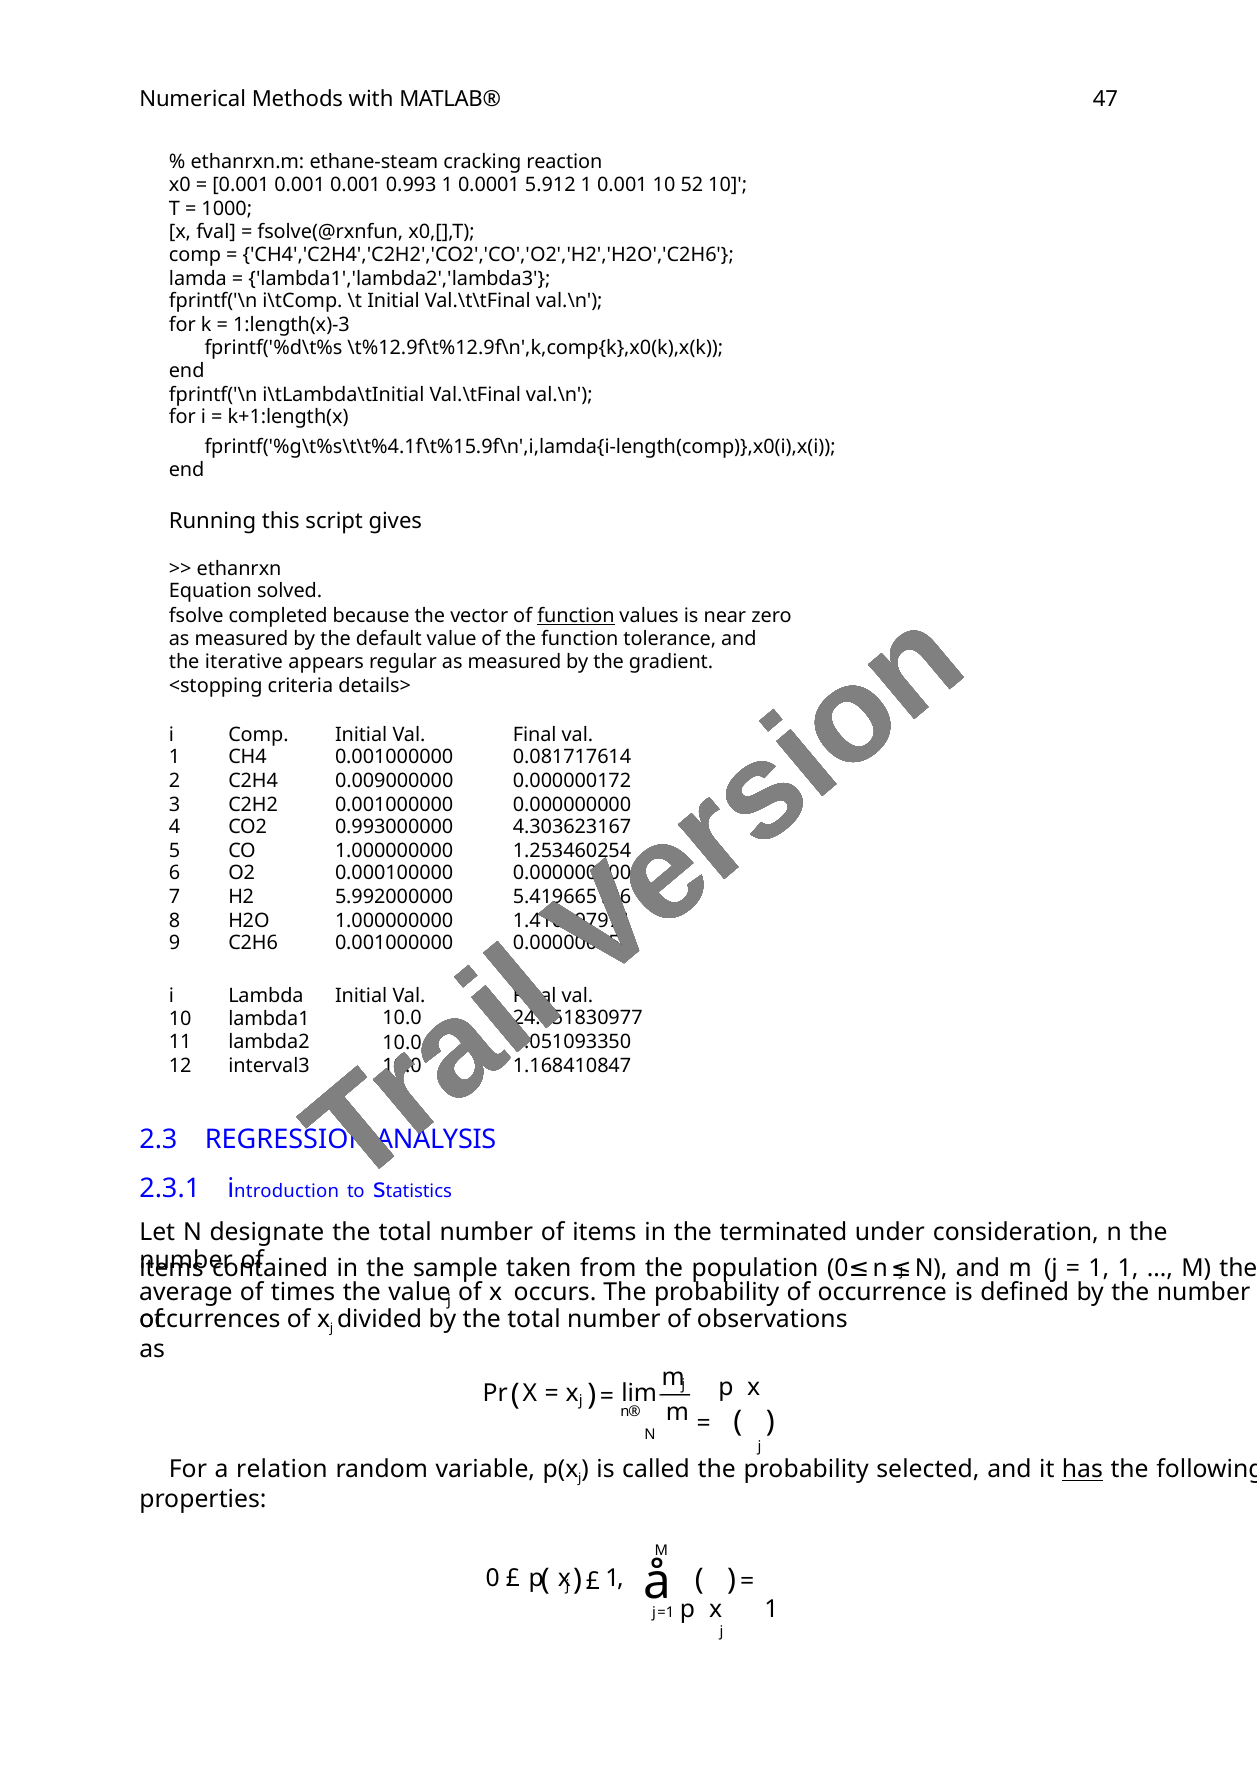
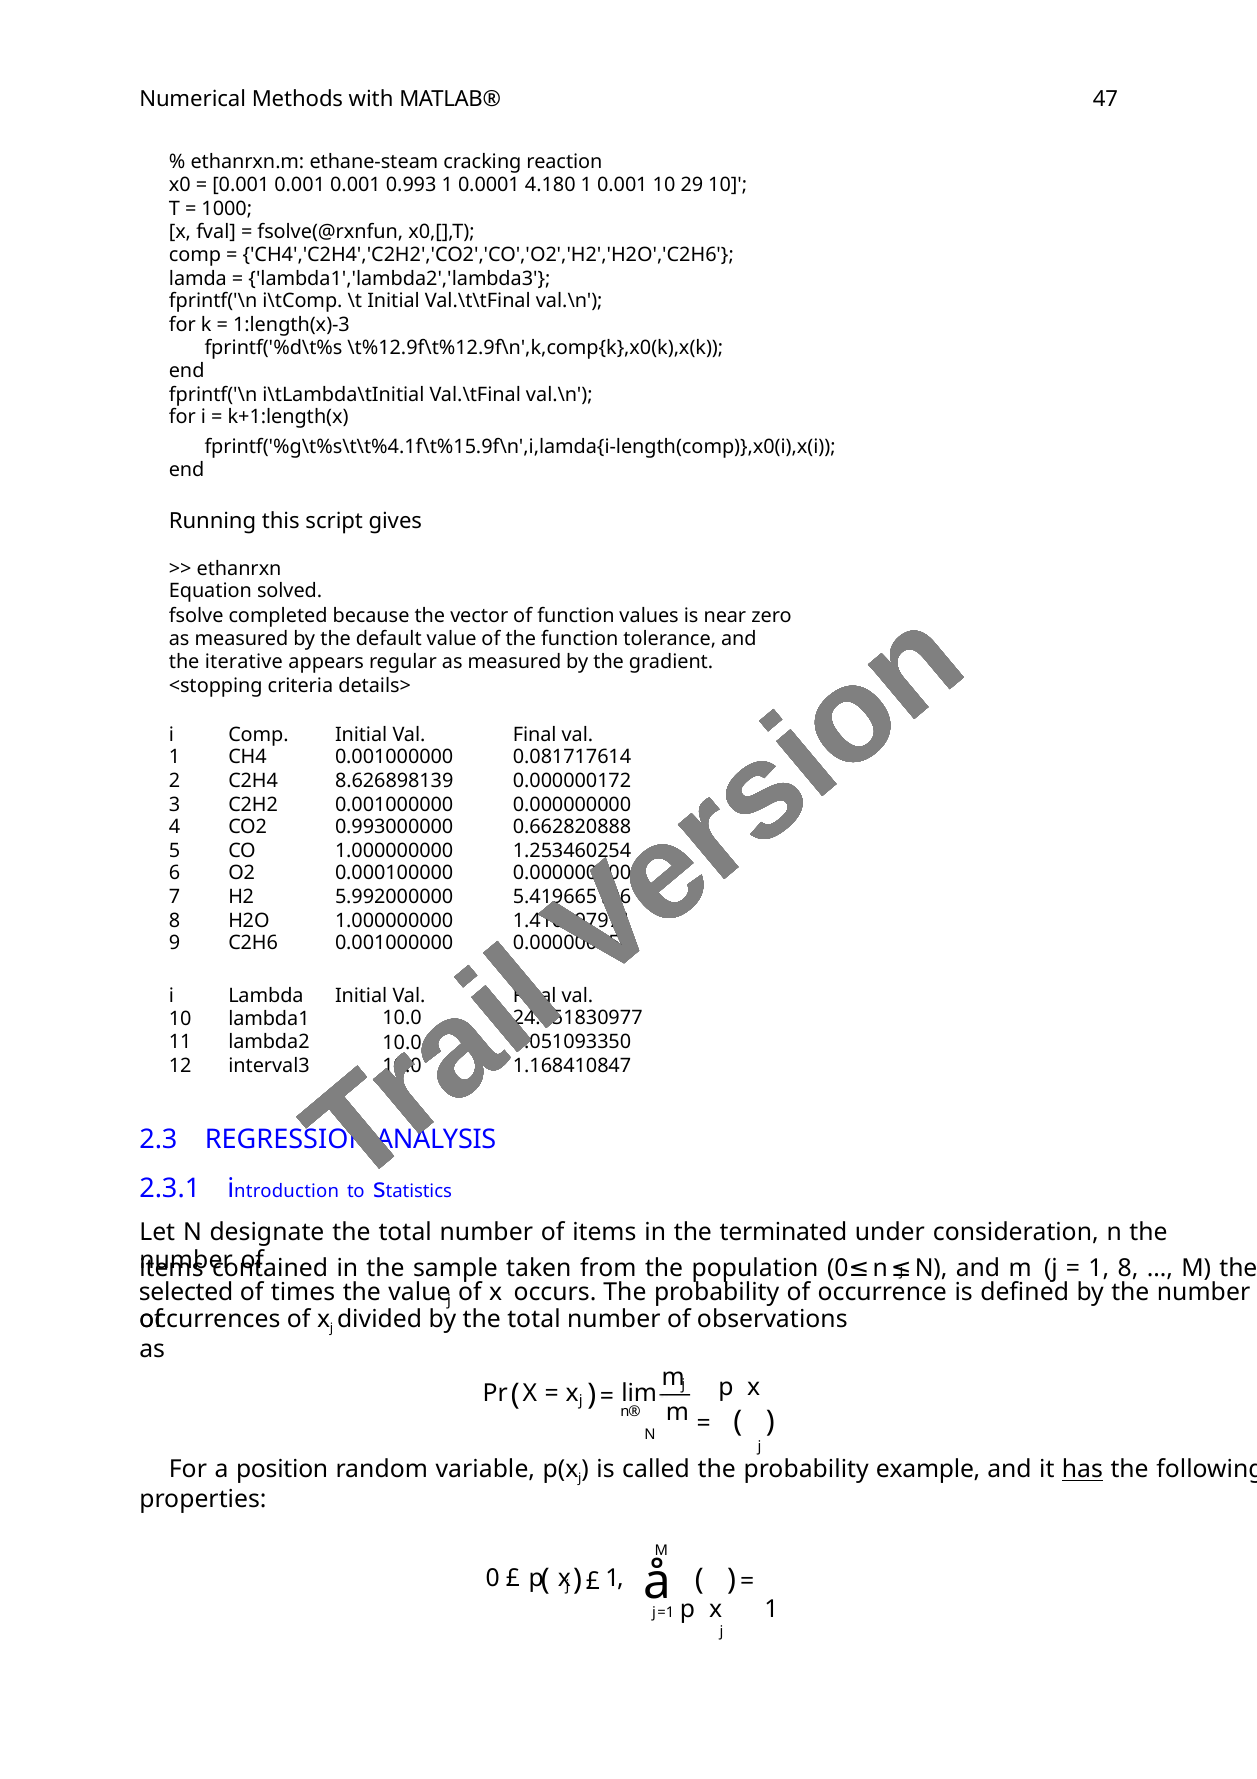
5.912: 5.912 -> 4.180 (550, 185)
52: 52 -> 29 (692, 185)
function underline: present -> none (576, 616)
0.009000000: 0.009000000 -> 8.626898139 (394, 781)
4.303623167: 4.303623167 -> 0.662820888 (572, 827)
1 1: 1 -> 8 (1128, 1268)
average: average -> selected (186, 1292)
relation: relation -> position (282, 1470)
selected: selected -> example (928, 1470)
